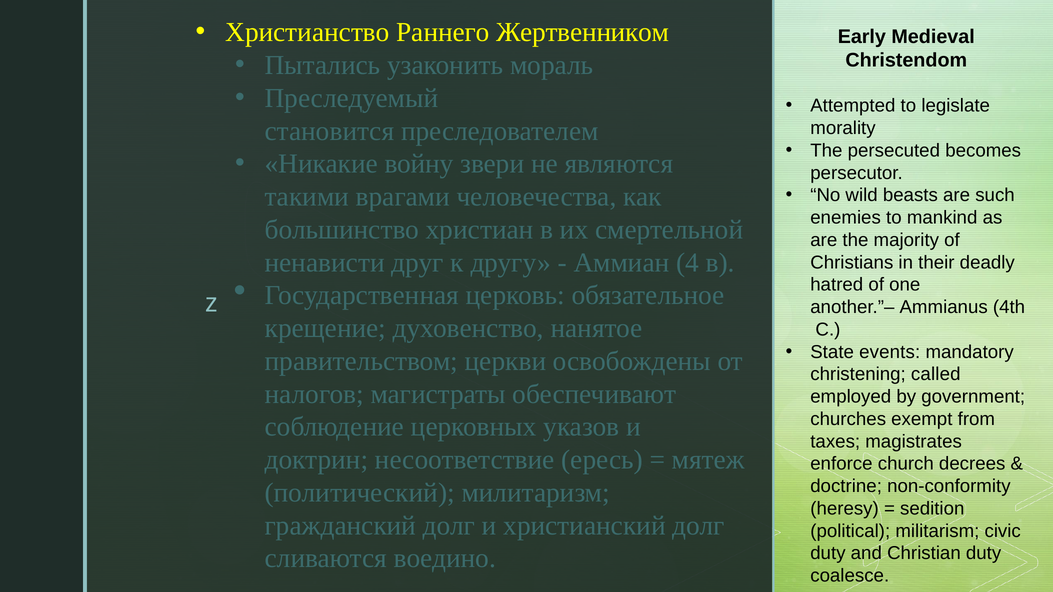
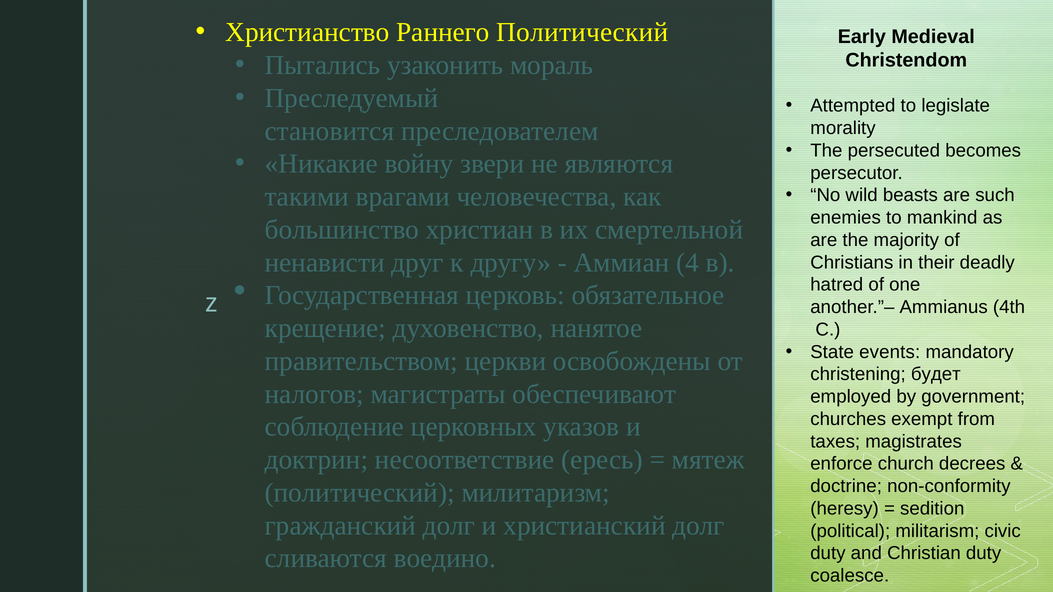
Раннего Жертвенником: Жертвенником -> Политический (582, 32)
called: called -> будет (936, 374)
